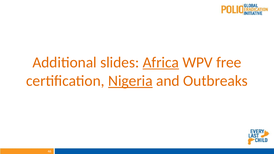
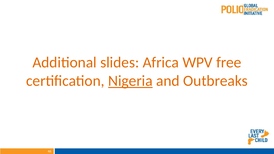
Africa underline: present -> none (161, 62)
